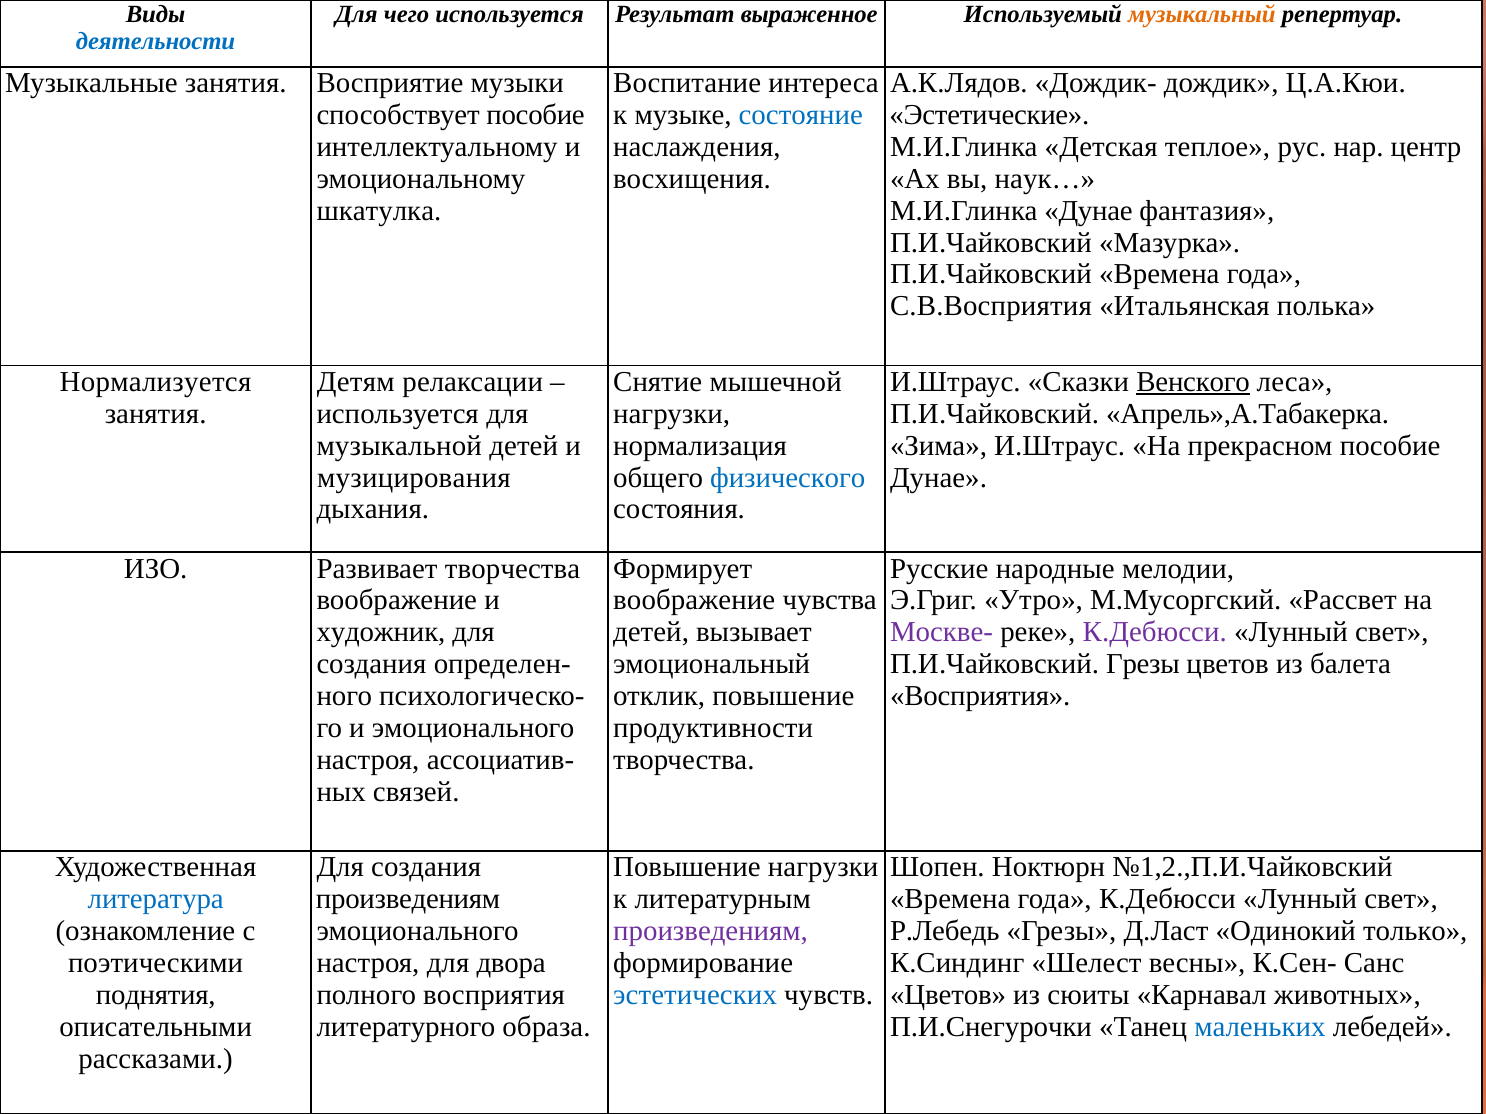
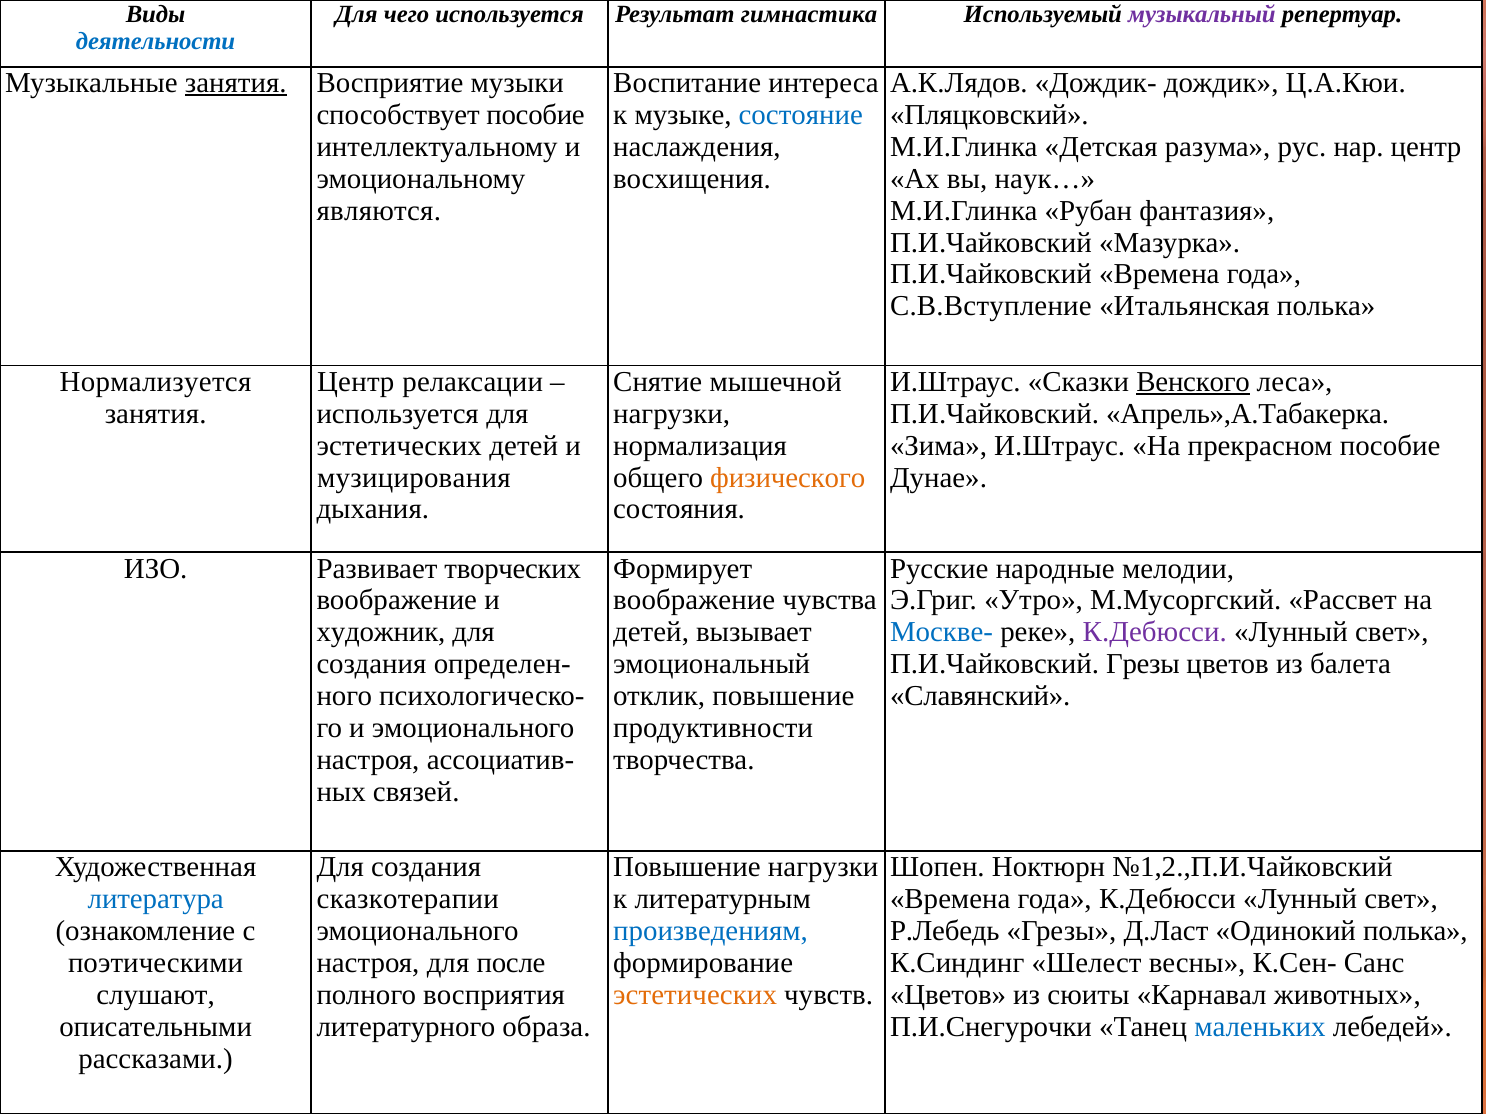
выраженное: выраженное -> гимнастика (809, 14)
музыкальный colour: orange -> purple (1202, 14)
занятия underline: none -> present (236, 83)
Эстетические: Эстетические -> Пляцковский (989, 115)
теплое: теплое -> разума (1218, 147)
шкатулка: шкатулка -> являются (379, 211)
М.И.Глинка Дунае: Дунае -> Рубан (1088, 211)
С.В.Восприятия: С.В.Восприятия -> С.В.Вступление (991, 307)
Детям: Детям -> Центр (356, 382)
музыкальной: музыкальной -> эстетических (399, 446)
физического colour: blue -> orange (788, 478)
Развивает творчества: творчества -> творческих (513, 569)
Москве- colour: purple -> blue (941, 633)
Восприятия: Восприятия -> Славянский (980, 697)
произведениям: произведениям -> сказкотерапии (408, 900)
произведениям colour: purple -> blue (711, 932)
Одинокий только: только -> полька (1415, 932)
двора: двора -> после (511, 964)
поднятия: поднятия -> слушают (156, 996)
эстетических colour: blue -> orange (695, 996)
